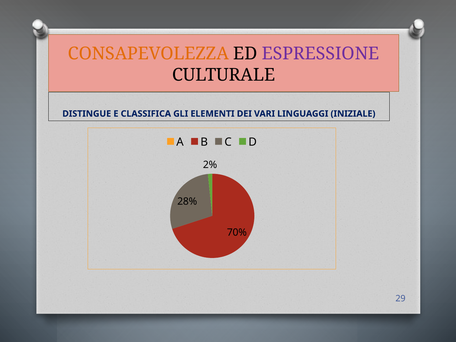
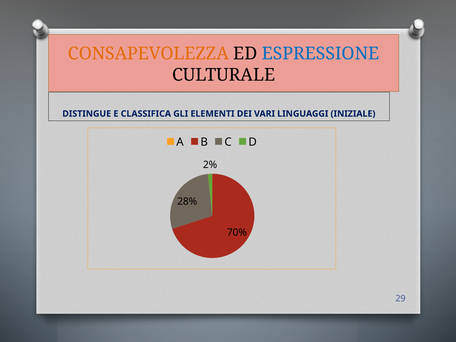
ESPRESSIONE colour: purple -> blue (321, 54)
